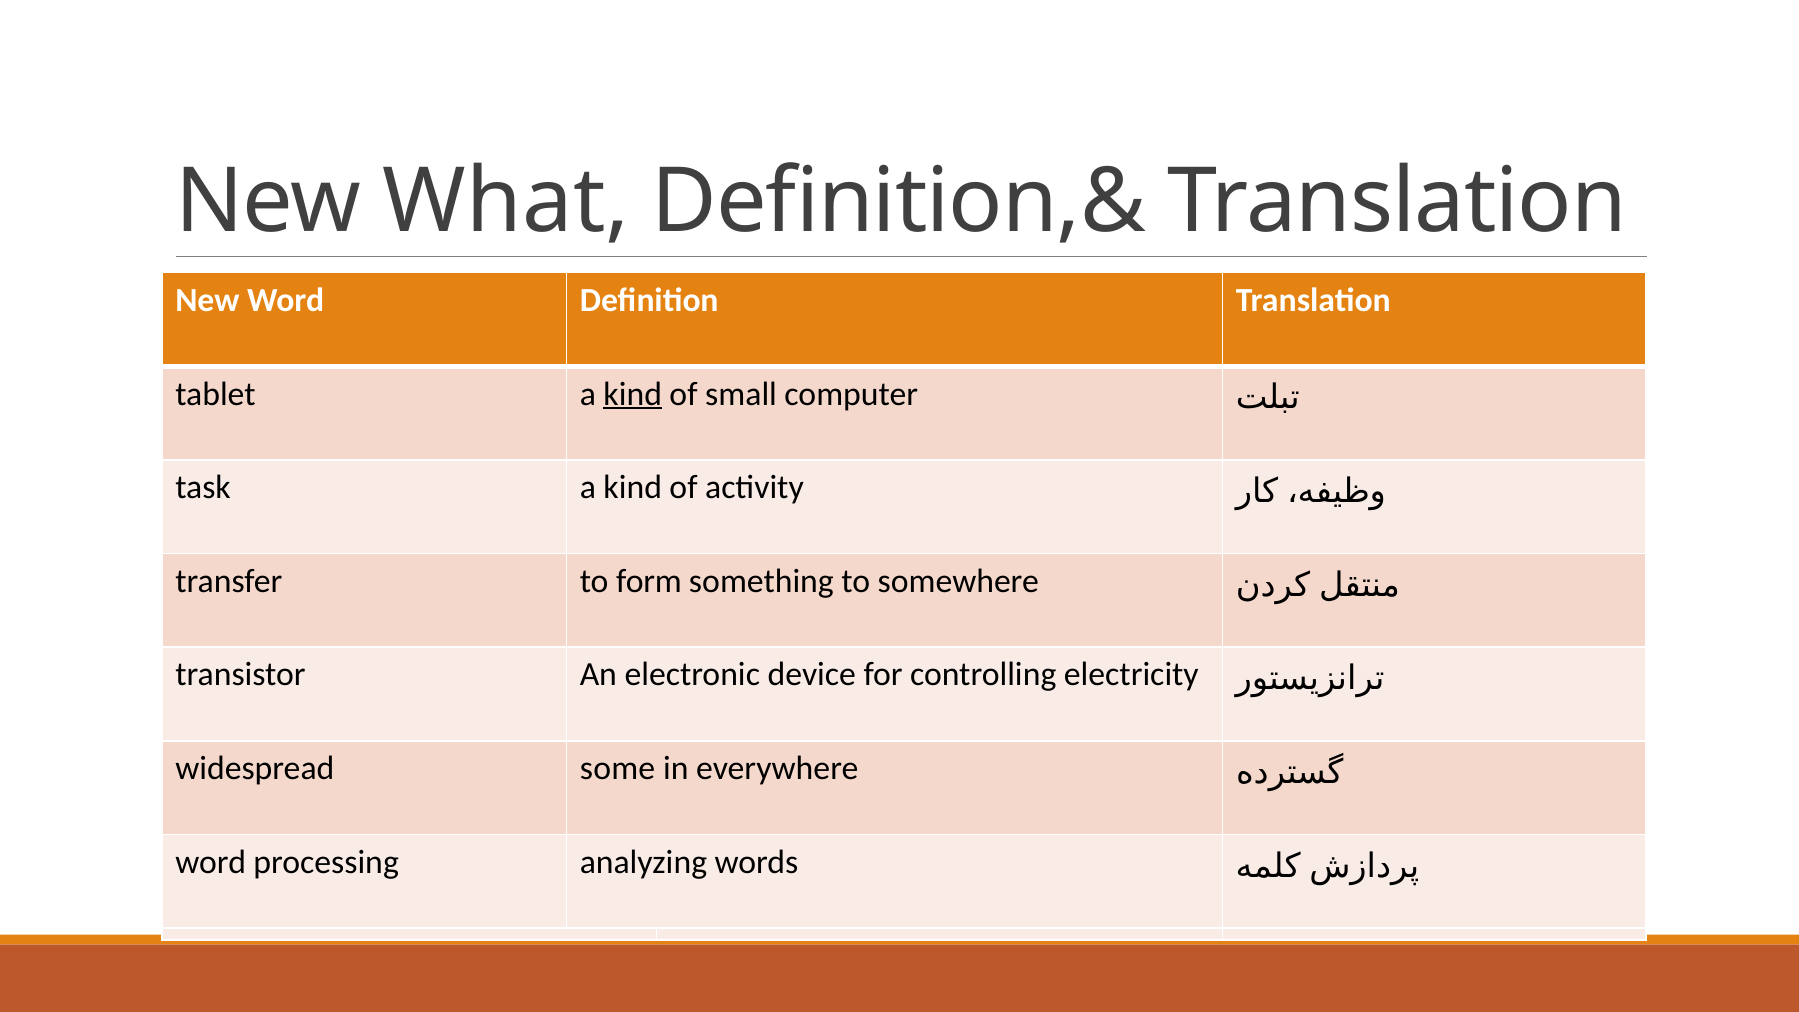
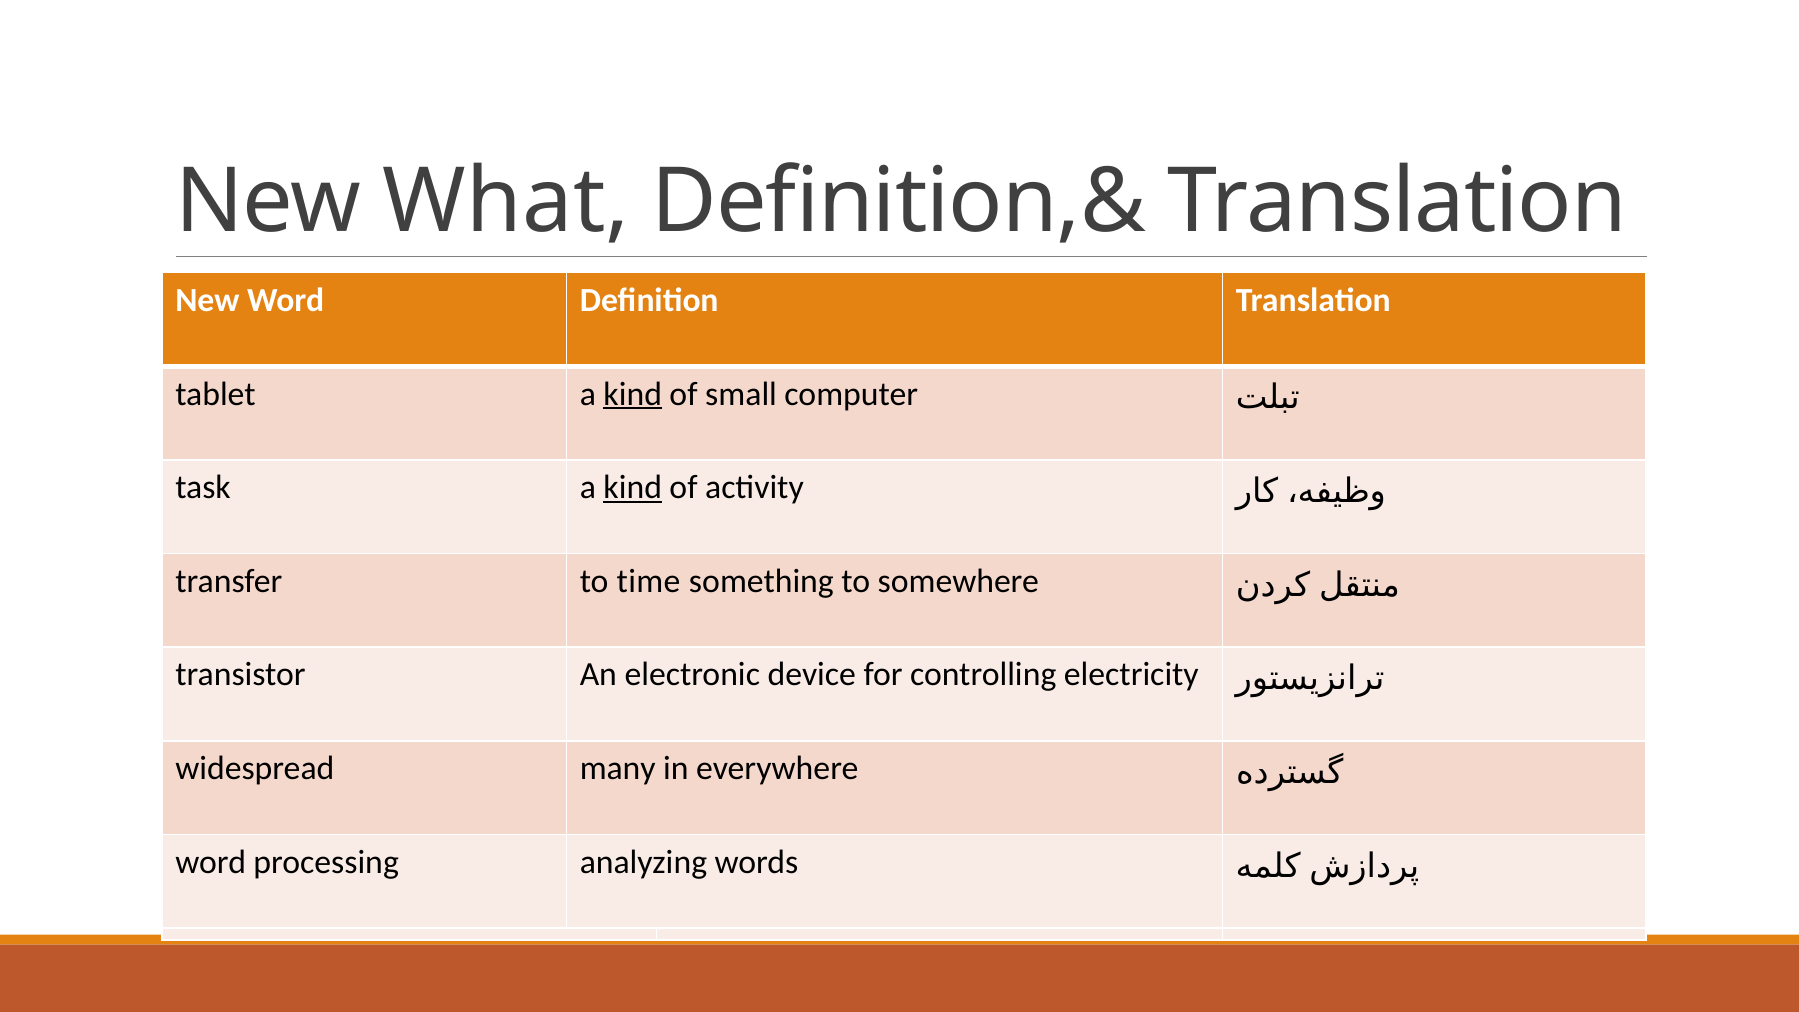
kind underline: none -> present (633, 488)
form: form -> time (649, 581)
some: some -> many (618, 768)
